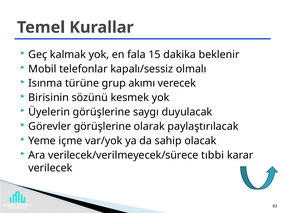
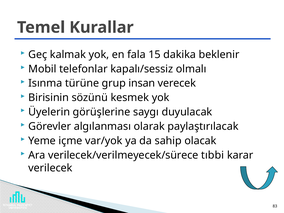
akımı: akımı -> insan (142, 83)
Görevler görüşlerine: görüşlerine -> algılanması (102, 126)
